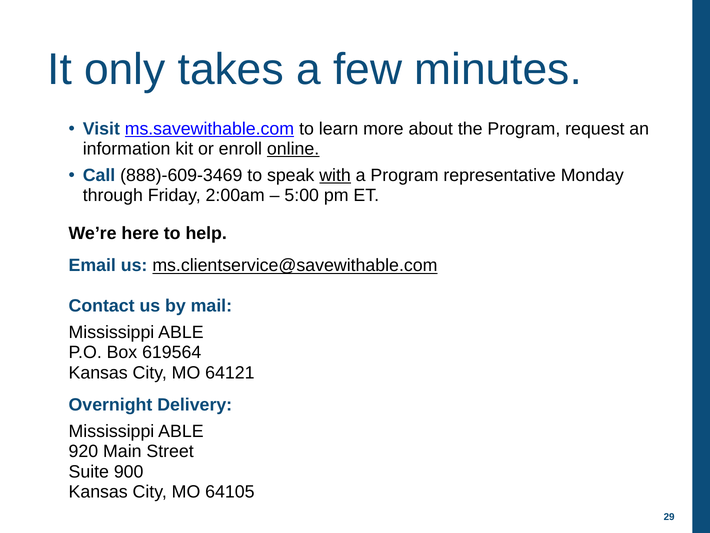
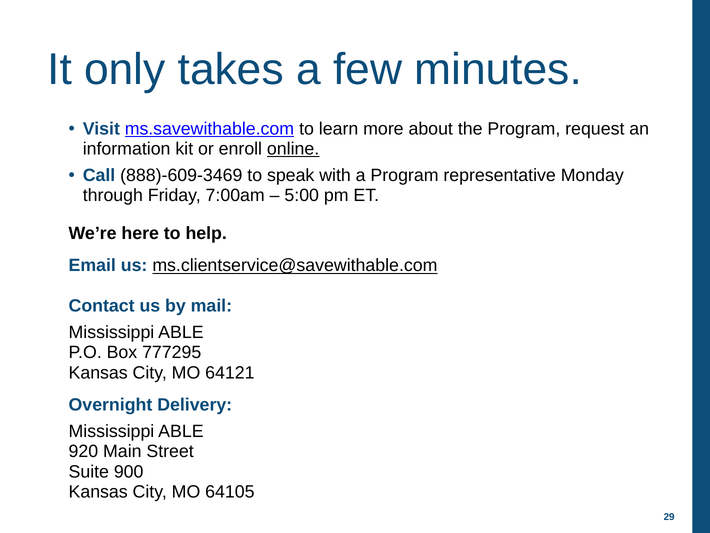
with underline: present -> none (335, 175)
2:00am: 2:00am -> 7:00am (235, 195)
619564: 619564 -> 777295 (172, 352)
